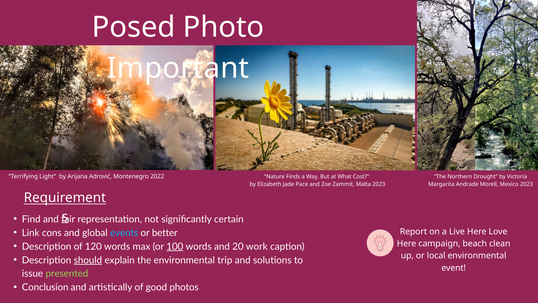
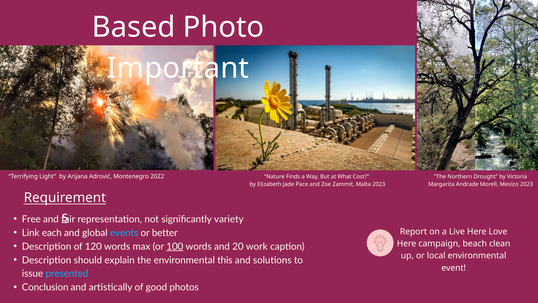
Posed: Posed -> Based (134, 27)
Find: Find -> Free (31, 219)
certain: certain -> variety (229, 219)
cons: cons -> each (52, 233)
should underline: present -> none (88, 260)
trip: trip -> this (225, 260)
presented colour: light green -> light blue (67, 273)
